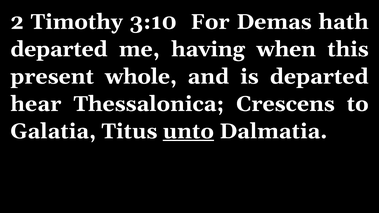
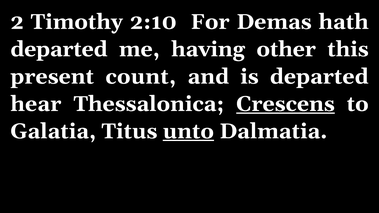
3:10: 3:10 -> 2:10 (153, 22)
when: when -> other (286, 49)
whole: whole -> count (141, 77)
Crescens underline: none -> present (285, 104)
